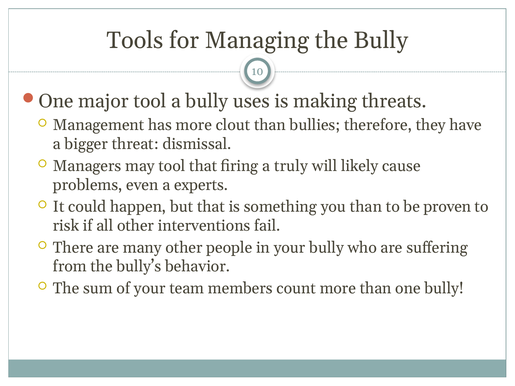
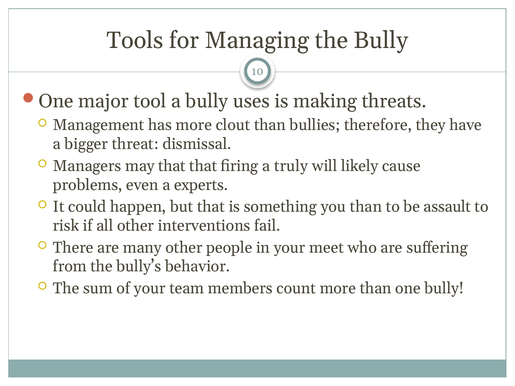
may tool: tool -> that (172, 166)
proven: proven -> assault (447, 207)
your bully: bully -> meet (327, 248)
